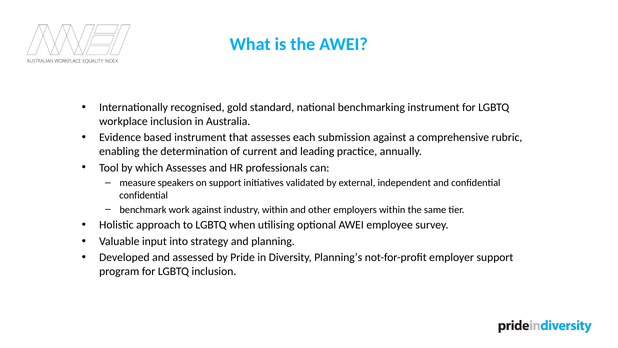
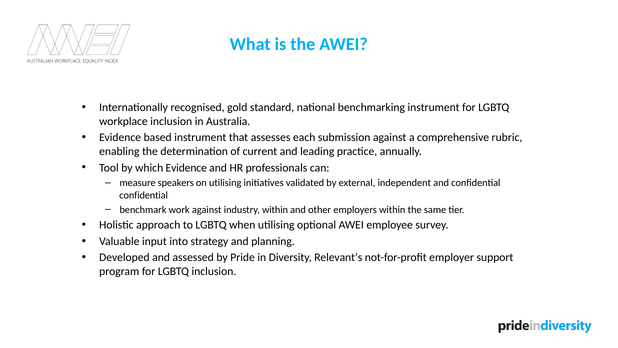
which Assesses: Assesses -> Evidence (186, 168)
on support: support -> utilising (225, 183)
Planning’s: Planning’s -> Relevant’s (338, 257)
